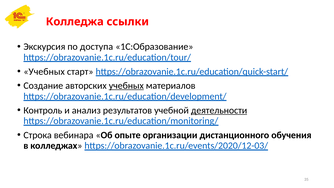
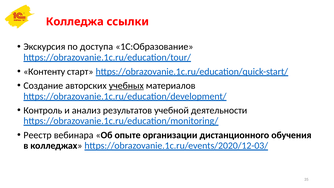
Учебных: Учебных -> Контенту (44, 72)
деятельности underline: present -> none (219, 110)
Строка: Строка -> Реестр (38, 135)
